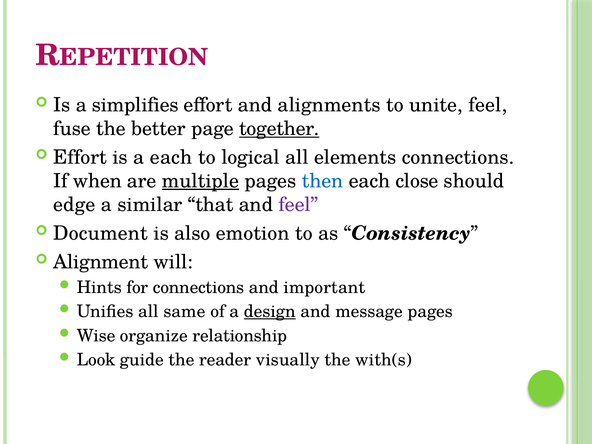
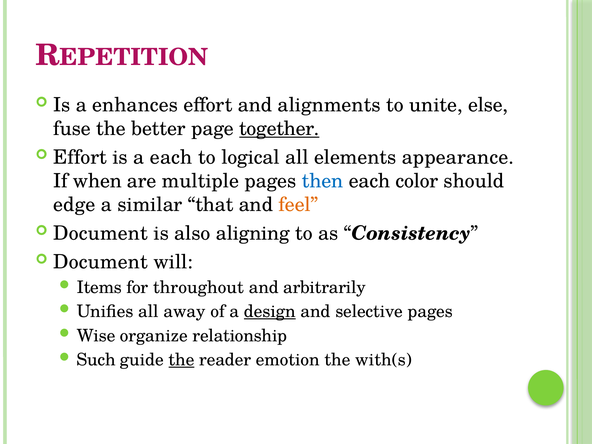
simplifies: simplifies -> enhances (135, 105)
unite feel: feel -> else (488, 105)
elements connections: connections -> appearance (458, 157)
multiple underline: present -> none (200, 181)
close: close -> color (417, 181)
feel colour: purple -> orange (298, 205)
emotion: emotion -> aligning (253, 233)
Alignment: Alignment -> Document (100, 262)
Hints: Hints -> Items (99, 287)
for connections: connections -> throughout (199, 287)
important: important -> arbitrarily (325, 287)
same: same -> away (184, 311)
message: message -> selective (369, 311)
Look: Look -> Such (96, 360)
the underline: none -> present (181, 360)
visually: visually -> emotion (288, 360)
